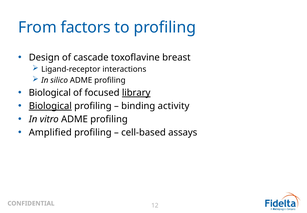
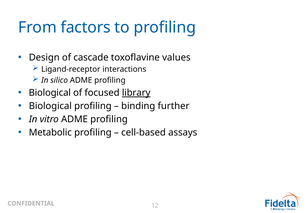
breast: breast -> values (176, 57)
Biological underline: present -> none (50, 106)
activity: activity -> further (174, 106)
Amplified: Amplified -> Metabolic (50, 132)
